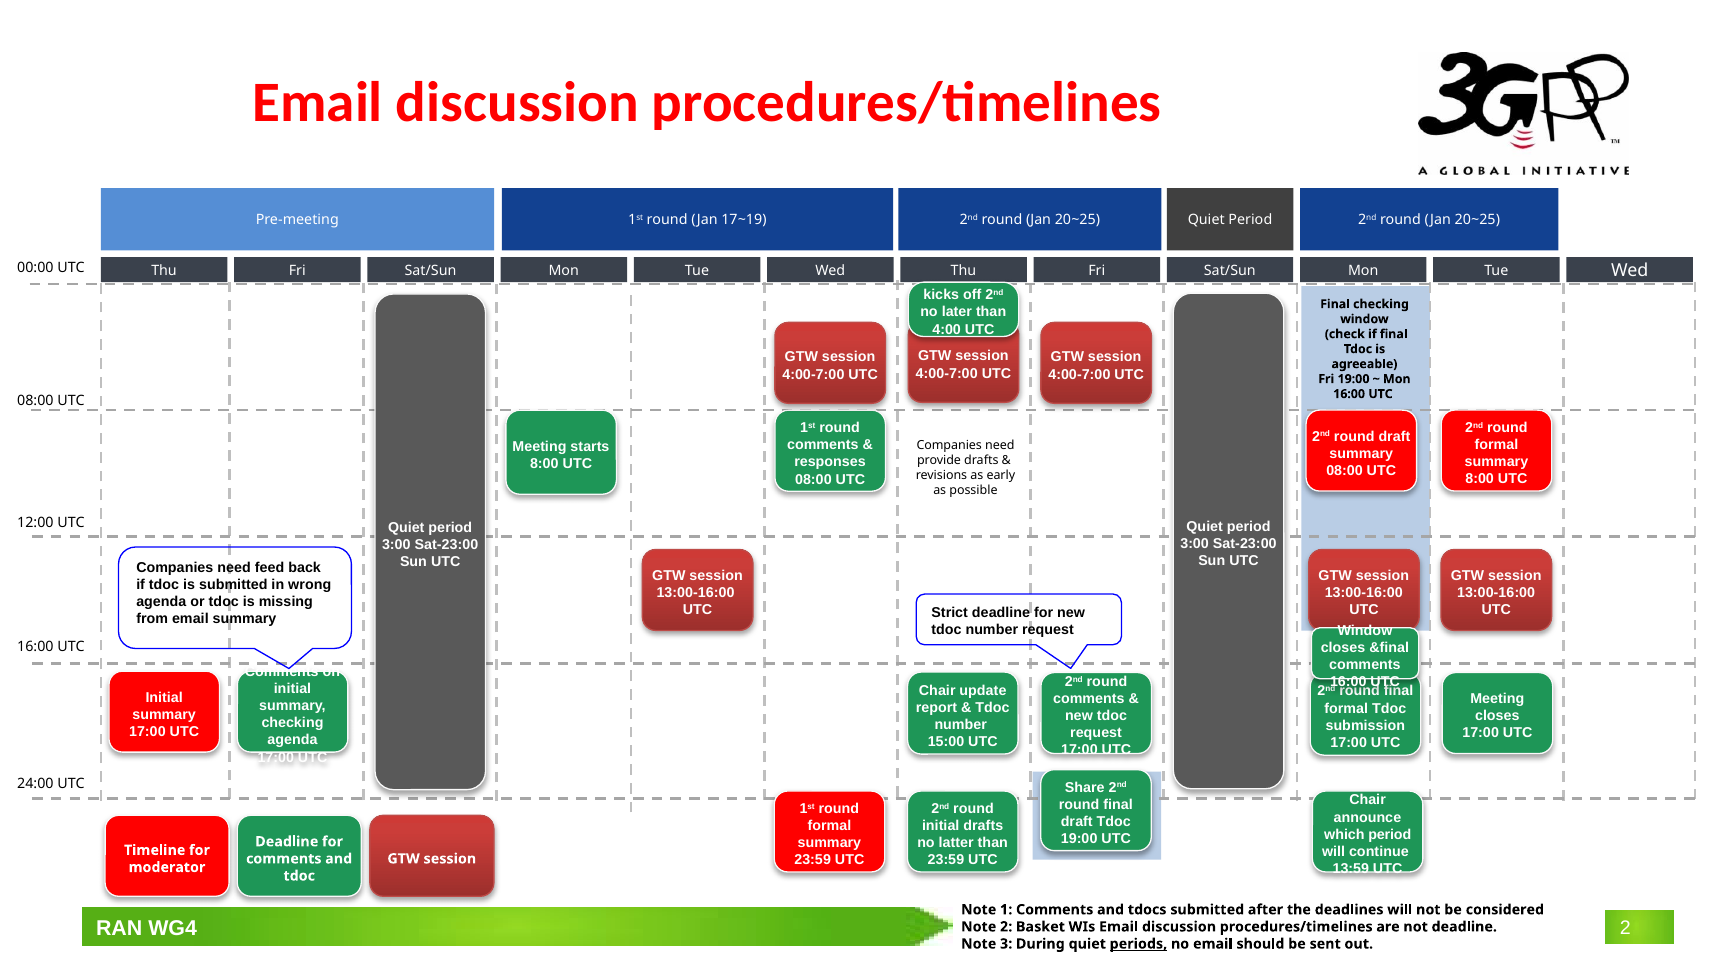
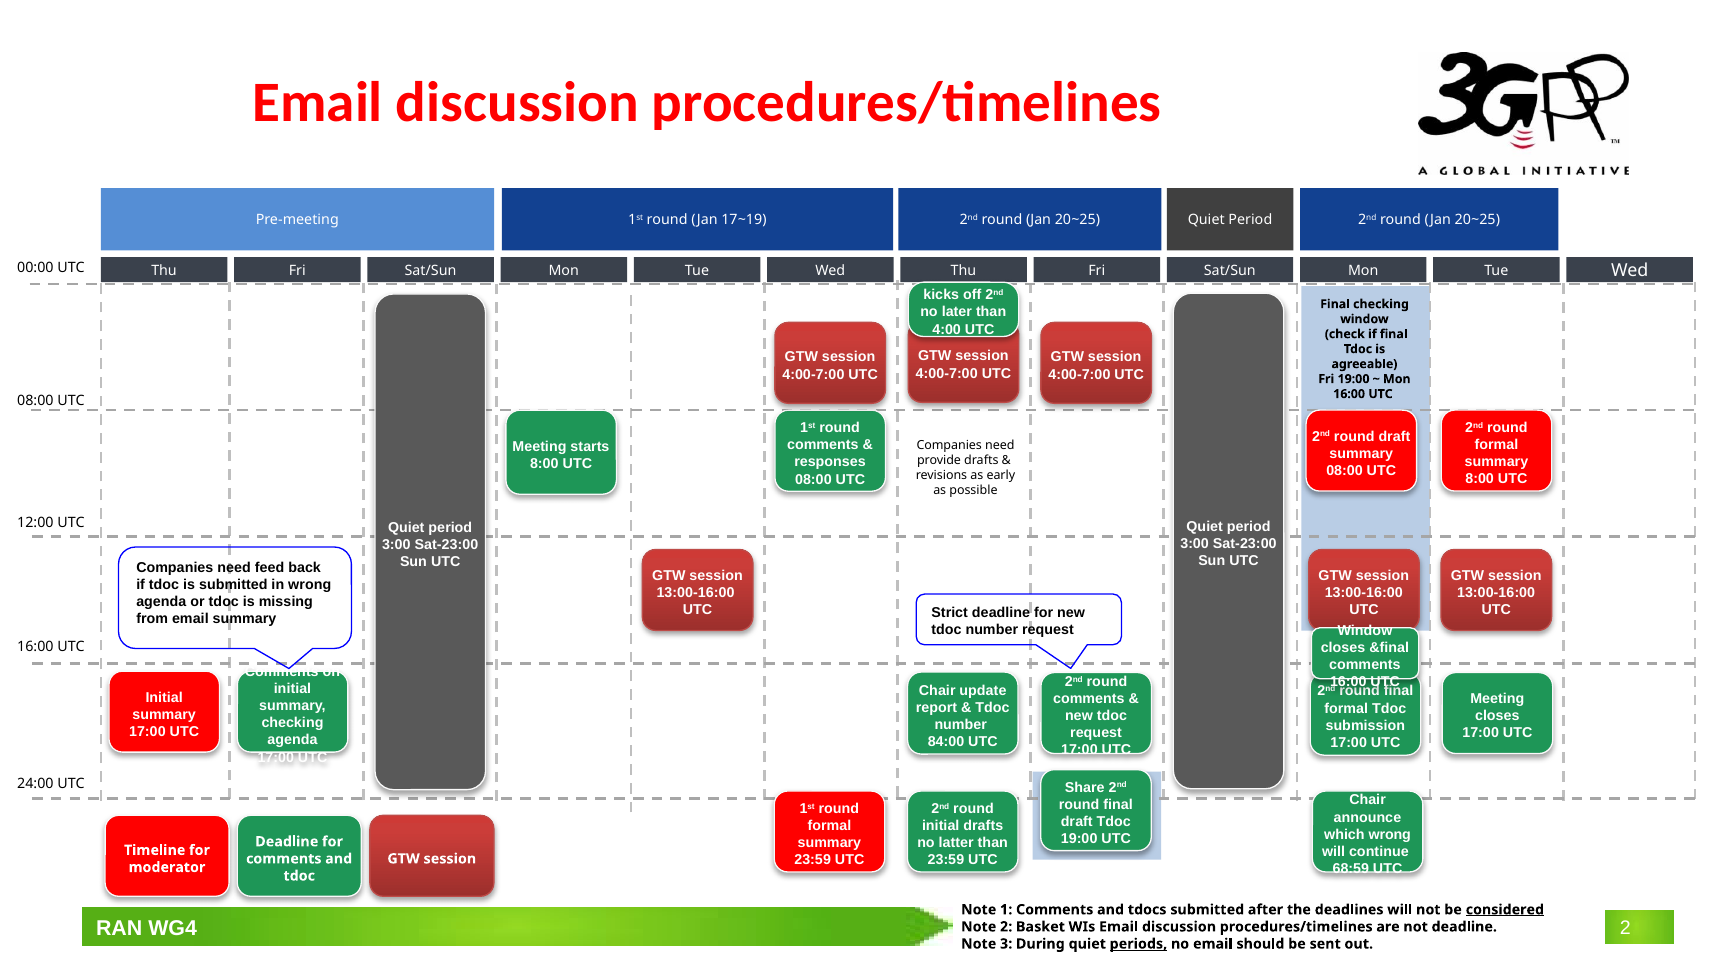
15:00: 15:00 -> 84:00 (946, 742)
which period: period -> wrong (1390, 835)
13:59: 13:59 -> 68:59 (1351, 869)
considered underline: none -> present (1505, 910)
